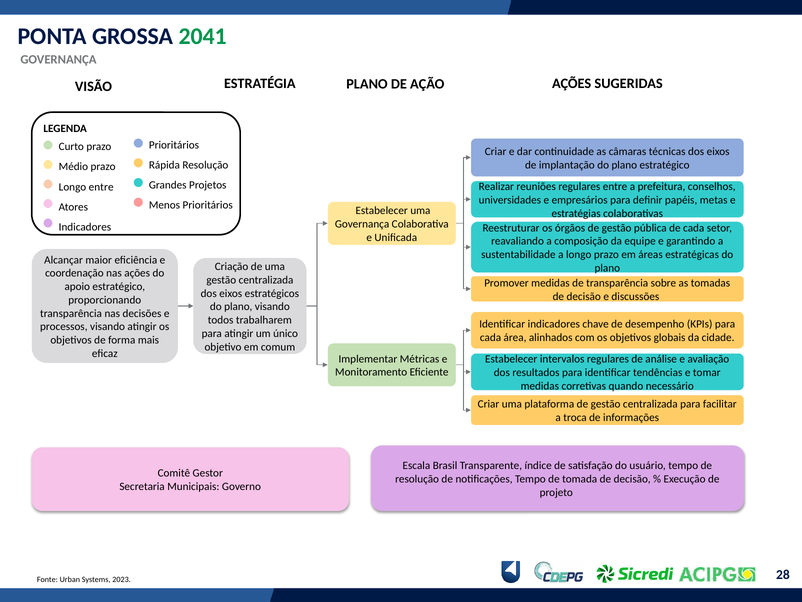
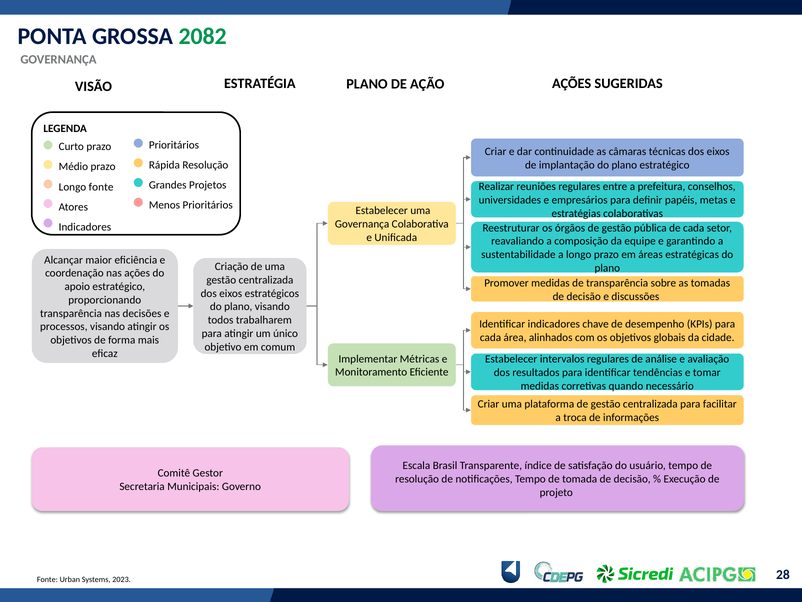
2041: 2041 -> 2082 (203, 36)
Longo entre: entre -> fonte (101, 187)
